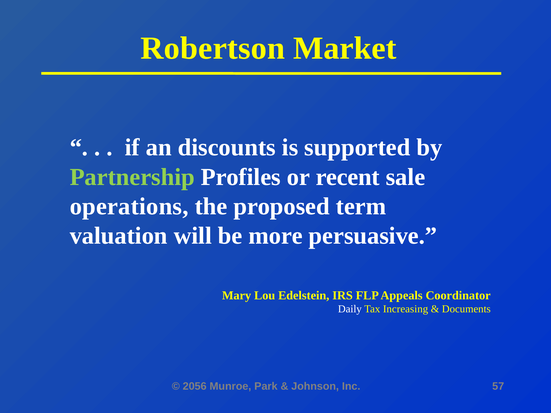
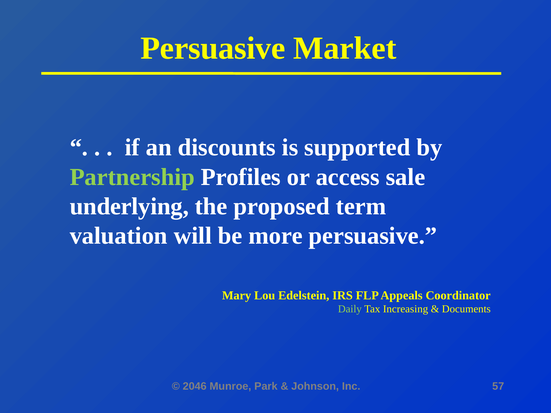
Robertson: Robertson -> Persuasive (213, 48)
recent: recent -> access (348, 177)
operations: operations -> underlying (129, 206)
Daily colour: white -> light green (350, 309)
2056: 2056 -> 2046 (195, 386)
